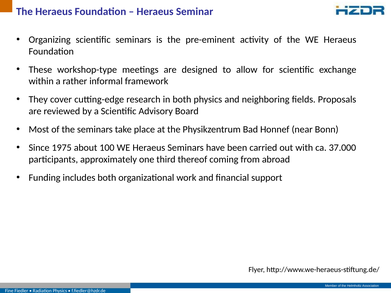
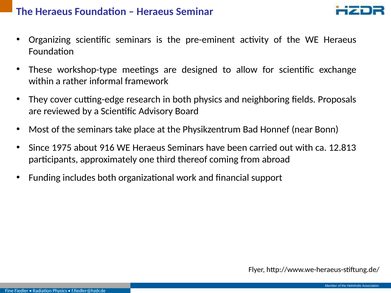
100: 100 -> 916 (107, 148)
37.000: 37.000 -> 12.813 (342, 148)
